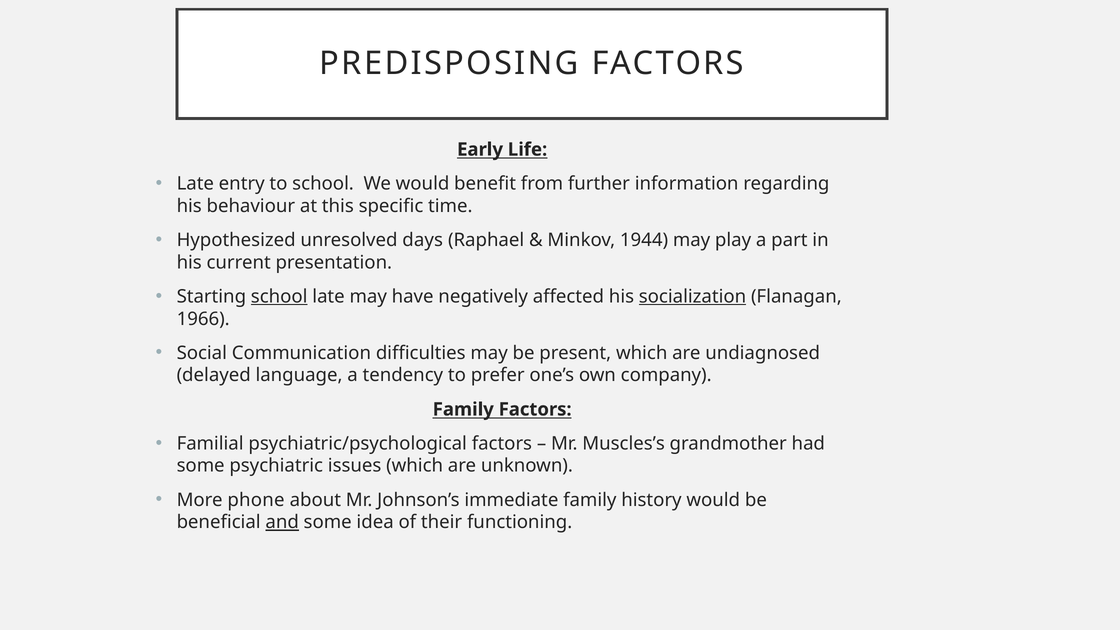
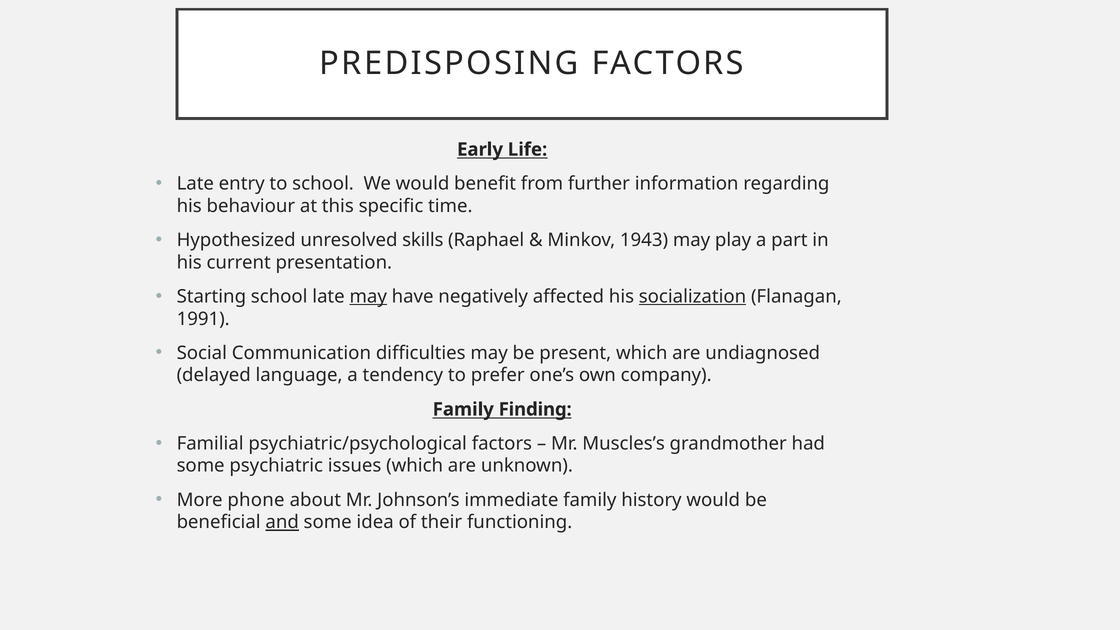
days: days -> skills (423, 240)
1944: 1944 -> 1943 (644, 240)
school underline: present -> none (279, 296)
may underline: none -> present (368, 296)
1966: 1966 -> 1991 (203, 319)
Family Factors: Factors -> Finding (535, 409)
